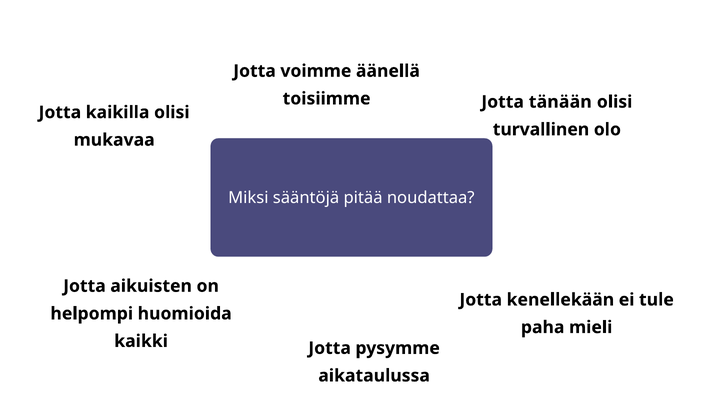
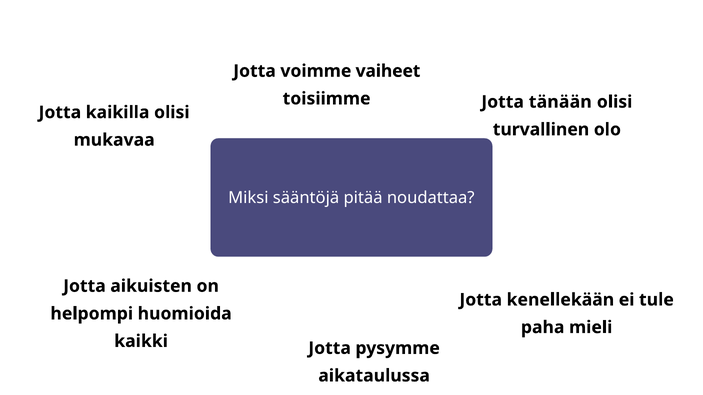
äänellä: äänellä -> vaiheet (388, 71)
